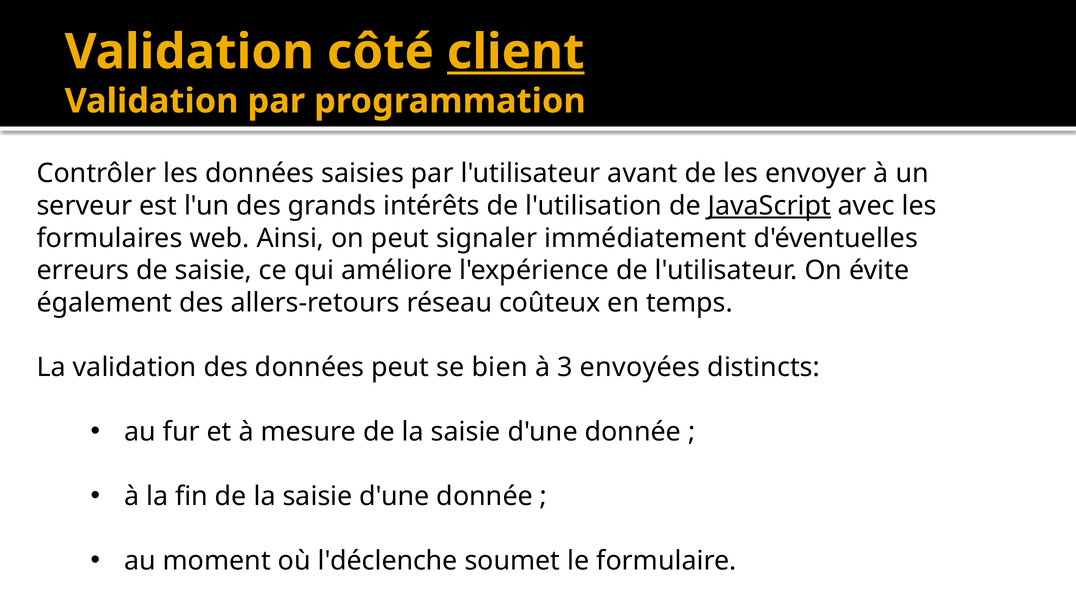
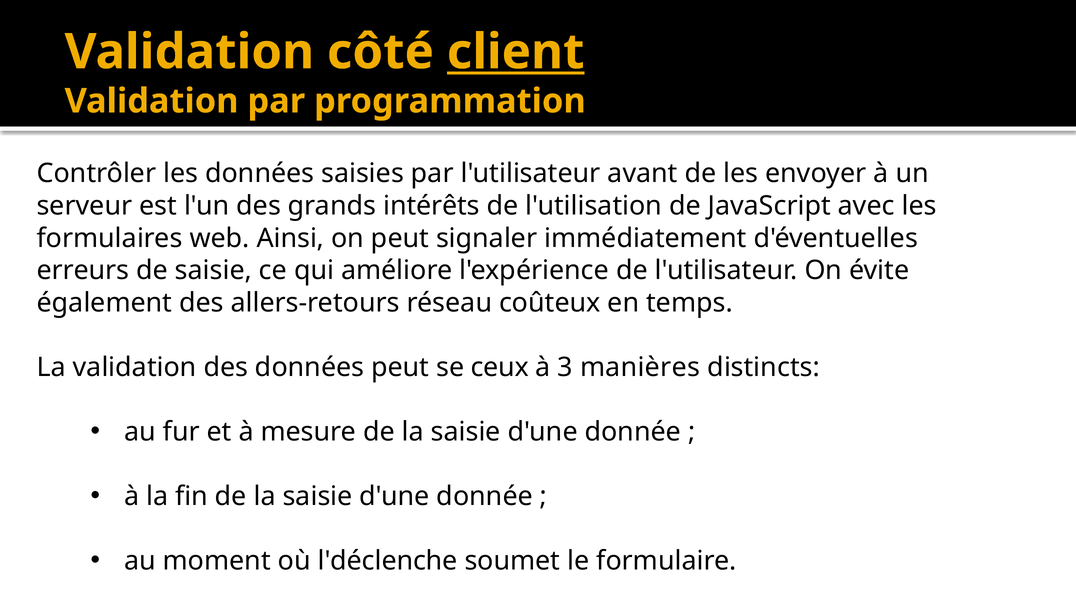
JavaScript underline: present -> none (769, 206)
bien: bien -> ceux (500, 367)
envoyées: envoyées -> manières (640, 367)
